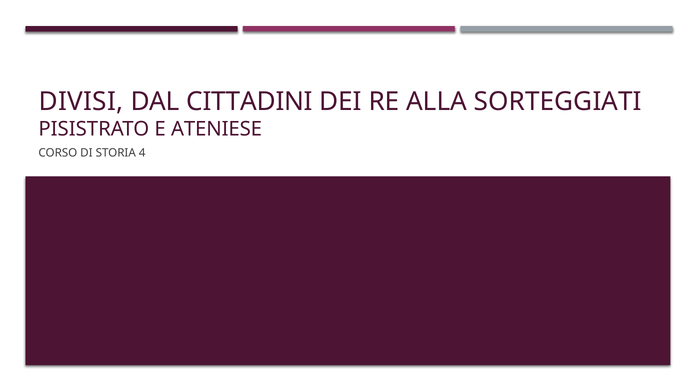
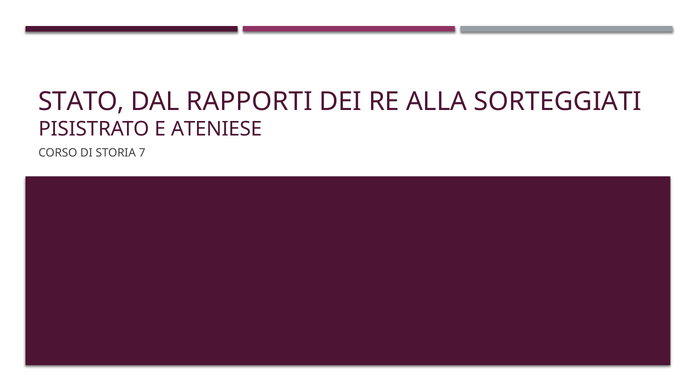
DIVISI: DIVISI -> STATO (81, 102)
CITTADINI: CITTADINI -> RAPPORTI (249, 102)
4: 4 -> 7 (142, 153)
